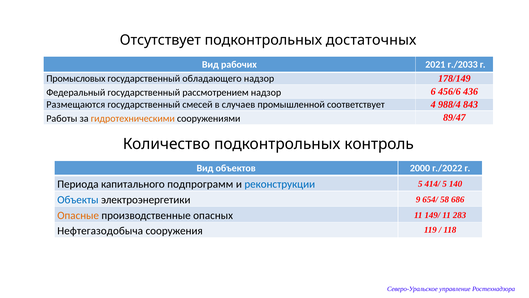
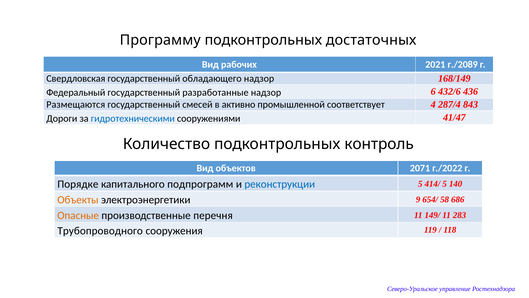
Отсутствует: Отсутствует -> Программу (160, 40)
г./2033: г./2033 -> г./2089 (463, 64)
Промысловых: Промысловых -> Свердловская (76, 78)
178/149: 178/149 -> 168/149 (454, 78)
рассмотрением: рассмотрением -> разработанные (215, 92)
456/6: 456/6 -> 432/6 (449, 91)
случаев: случаев -> активно (239, 105)
988/4: 988/4 -> 287/4 (449, 104)
Работы: Работы -> Дороги (62, 118)
гидротехническими colour: orange -> blue (133, 118)
89/47: 89/47 -> 41/47 (454, 118)
2000: 2000 -> 2071 (420, 168)
Периода: Периода -> Порядке (78, 184)
Объекты colour: blue -> orange (78, 200)
опасных: опасных -> перечня (213, 215)
Нефтегазодобыча: Нефтегазодобыча -> Трубопроводного (100, 231)
